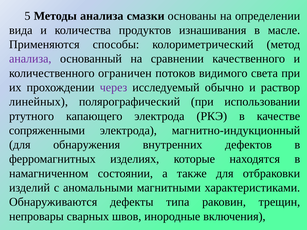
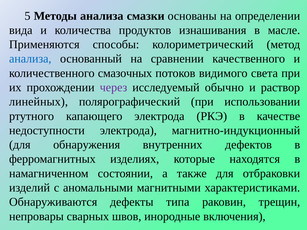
анализа colour: purple -> blue (30, 59)
ограничен: ограничен -> смазочных (125, 73)
сопряженными: сопряженными -> недоступности (47, 131)
